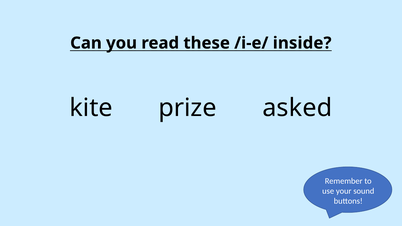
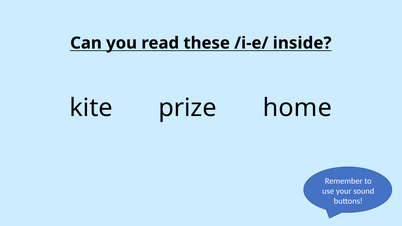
asked: asked -> home (297, 108)
